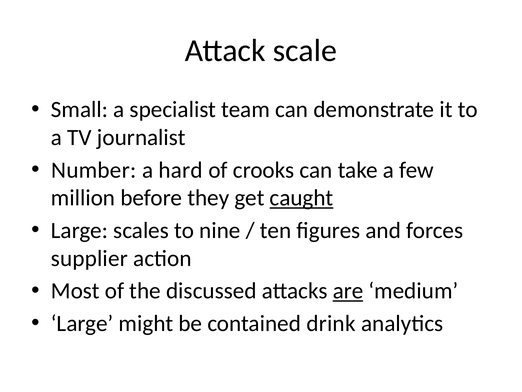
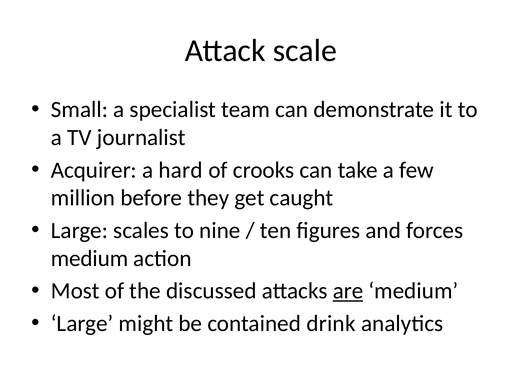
Number: Number -> Acquirer (94, 170)
caught underline: present -> none (301, 198)
supplier: supplier -> medium (90, 258)
